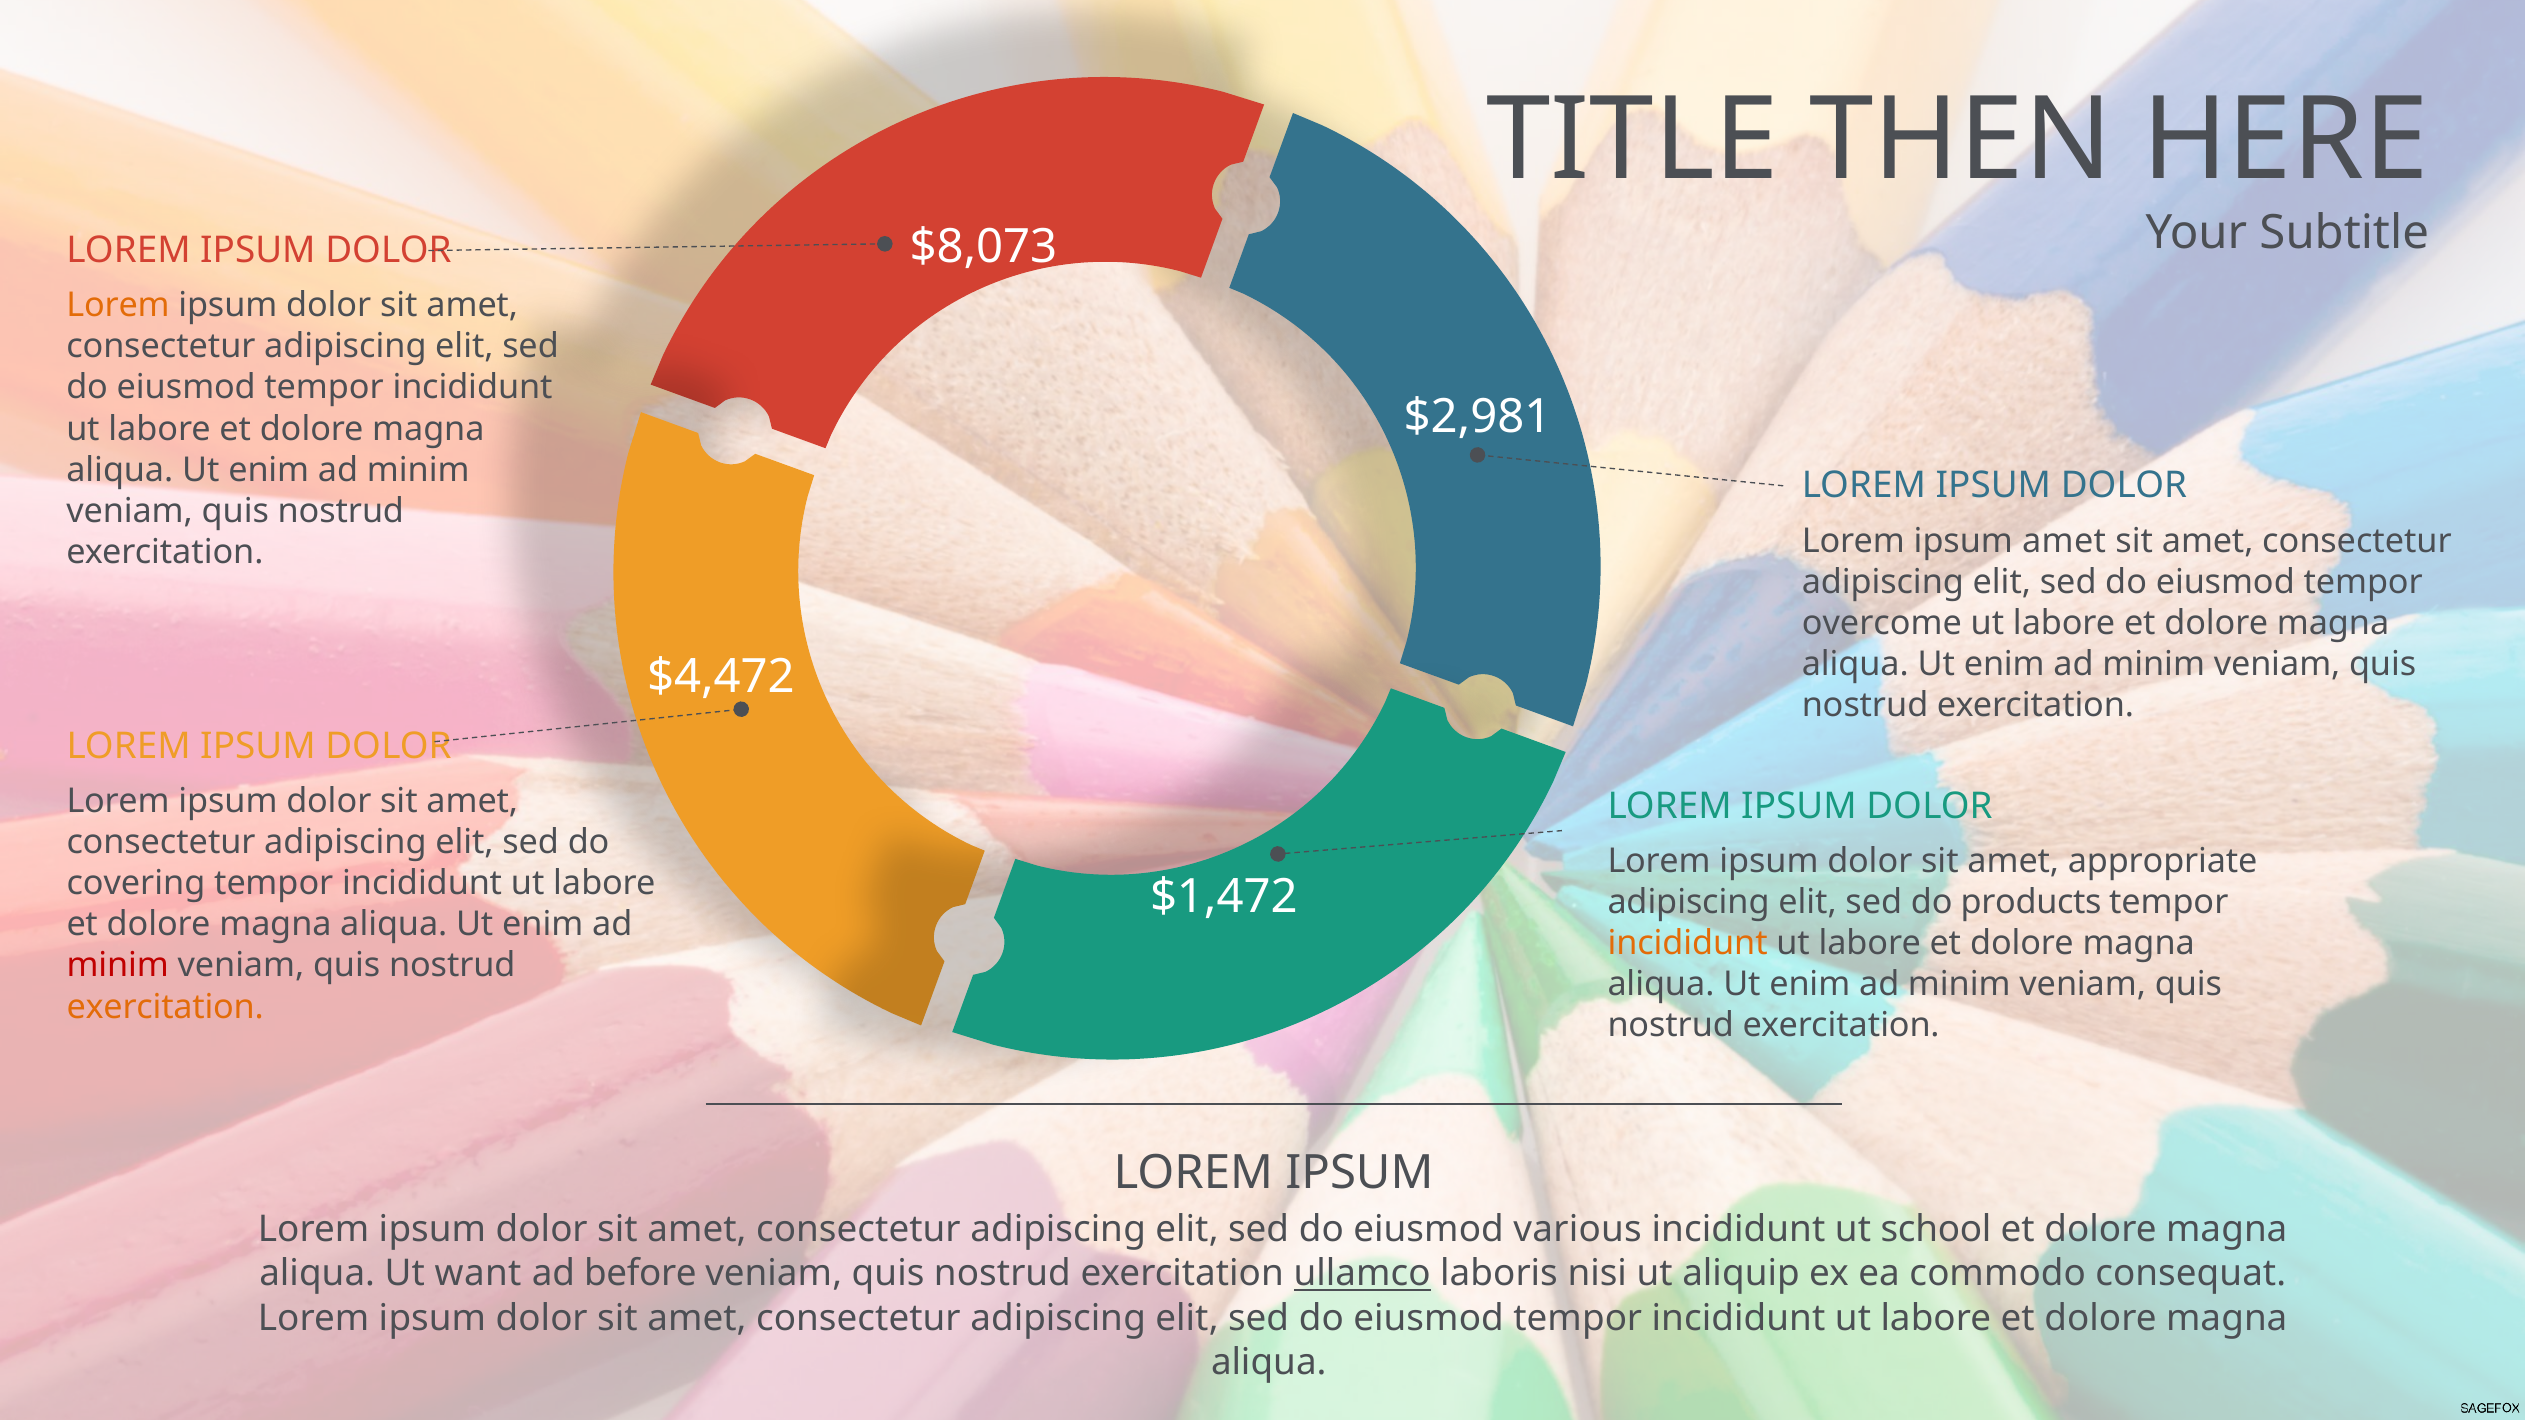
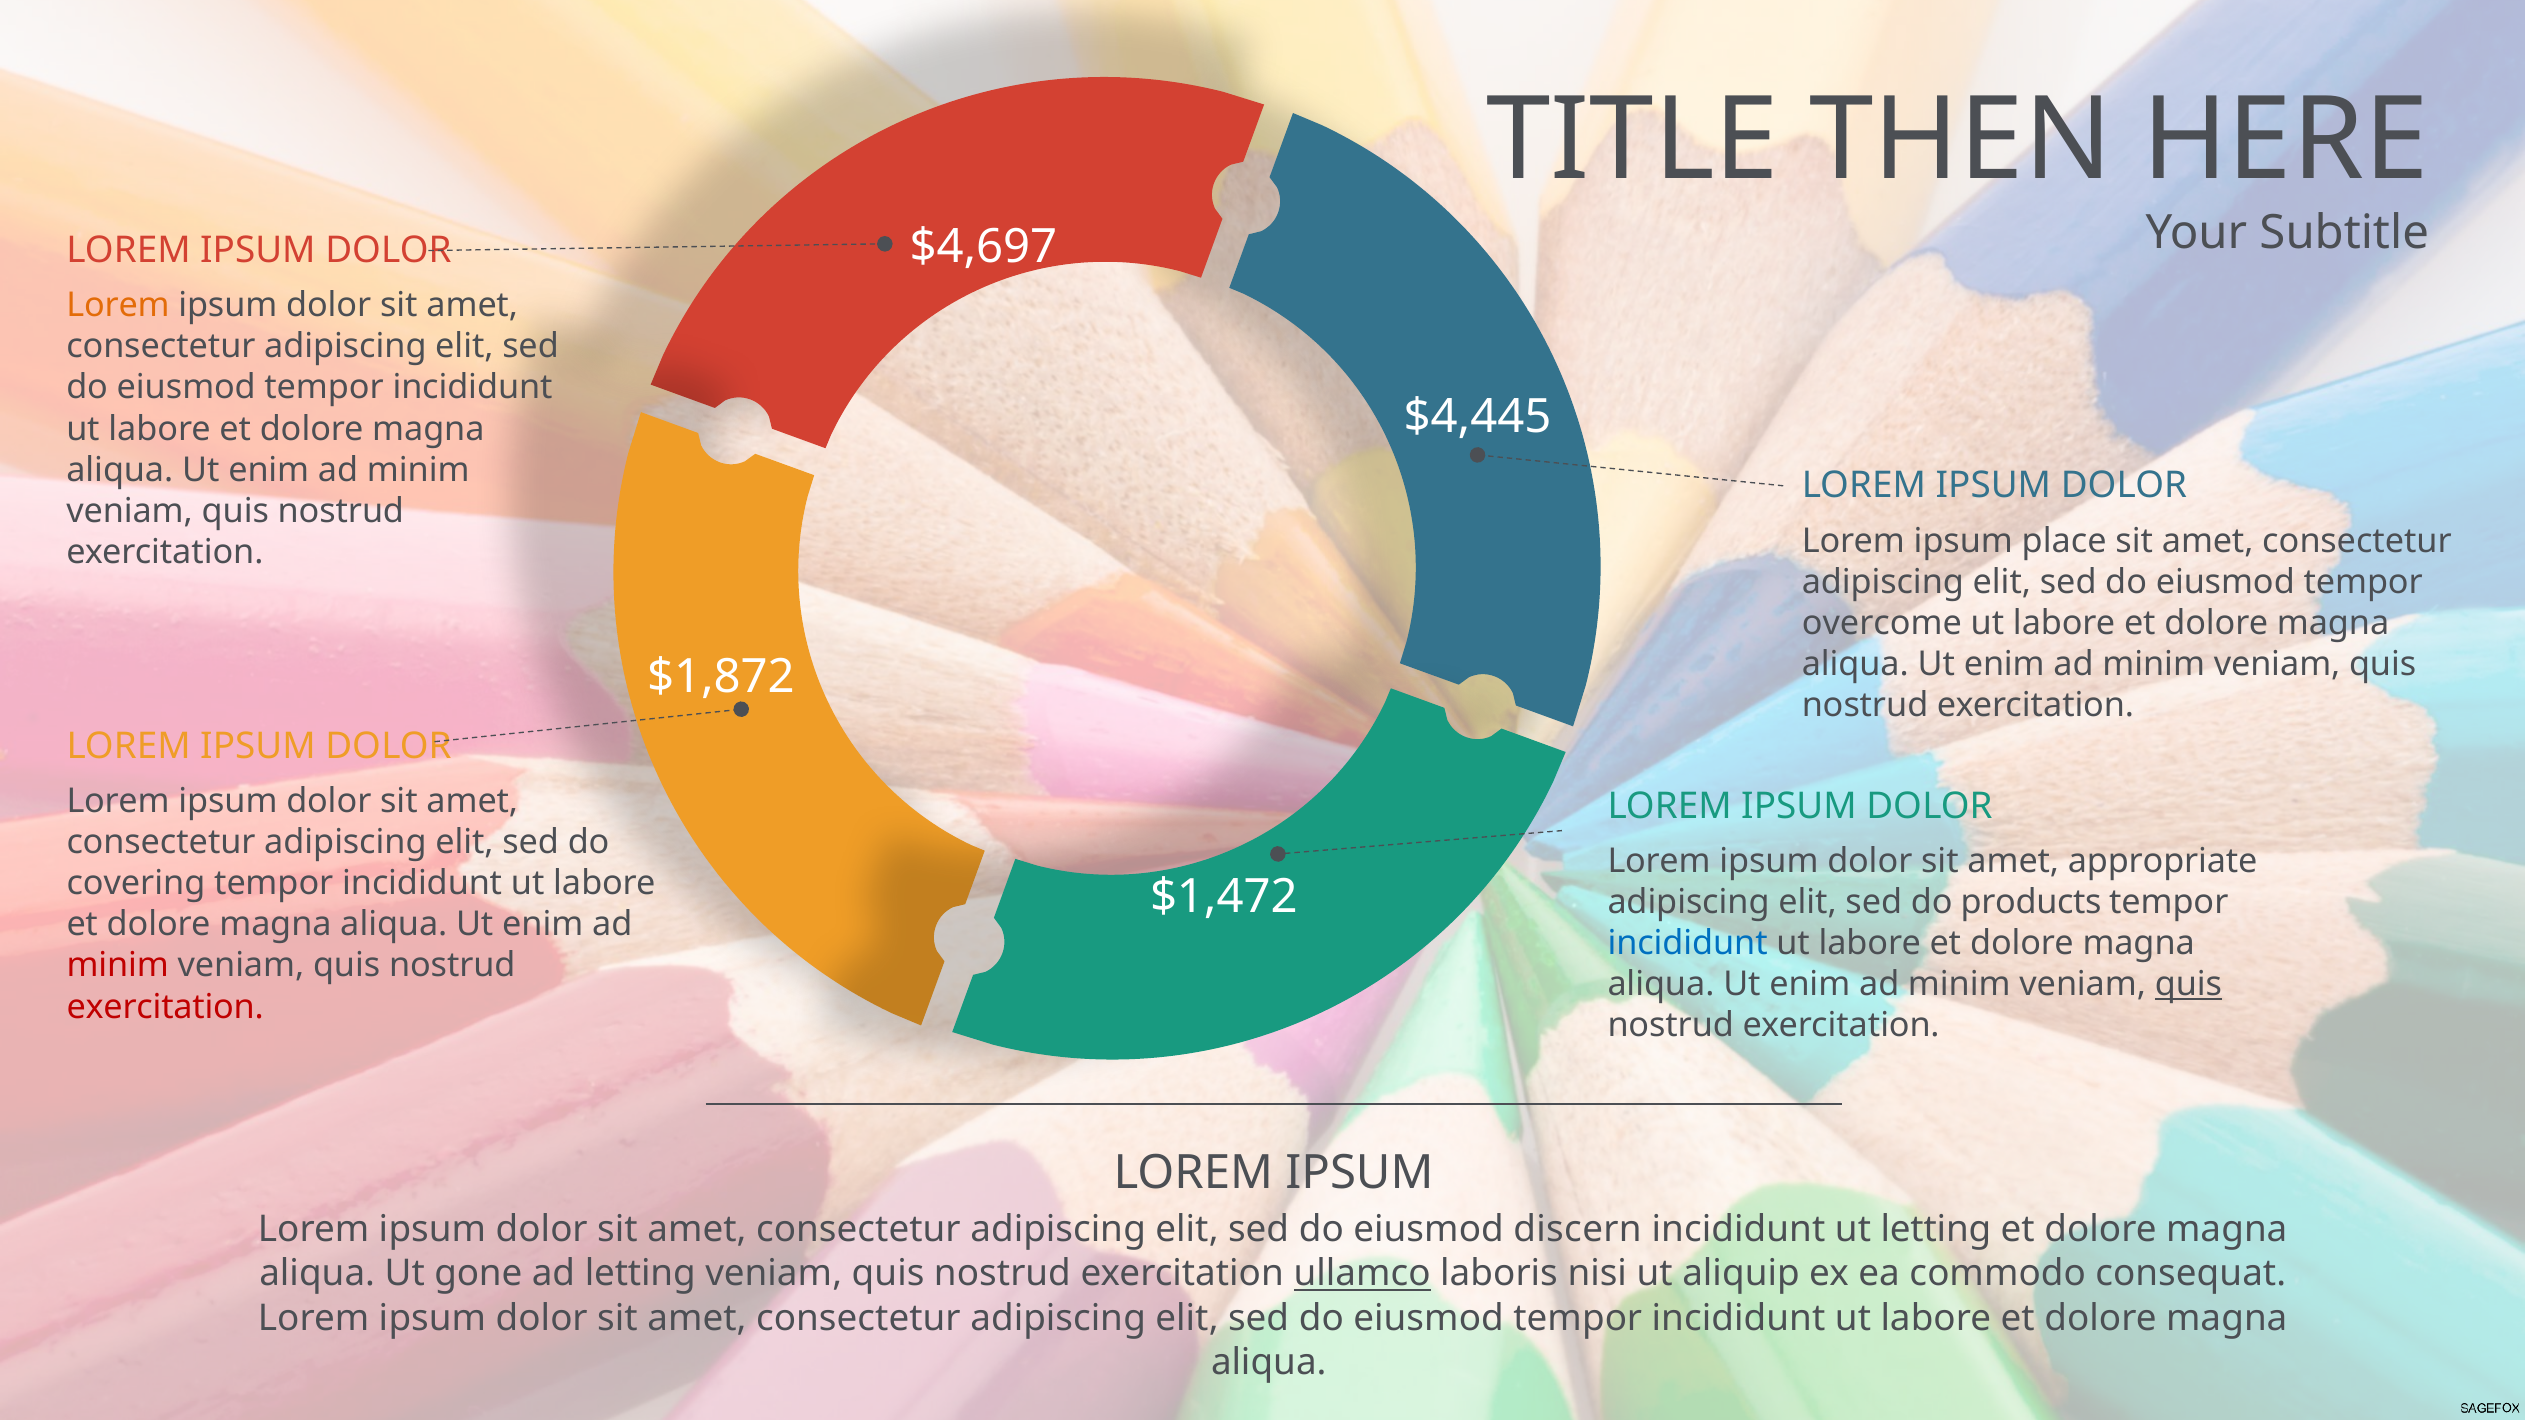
$8,073: $8,073 -> $4,697 (983, 247)
$2,981: $2,981 -> $4,445 (1478, 417)
ipsum amet: amet -> place (2064, 541)
$4,472: $4,472 -> $1,872 (721, 677)
incididunt colour: orange -> blue (1688, 944)
quis underline: none -> present (2188, 985)
exercitation colour: orange -> red (165, 1007)
various: various -> discern (1578, 1230)
ut school: school -> letting (1936, 1230)
want: want -> gone (478, 1274)
ad before: before -> letting (640, 1274)
